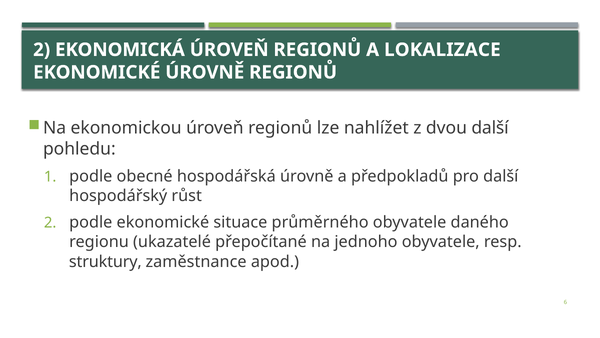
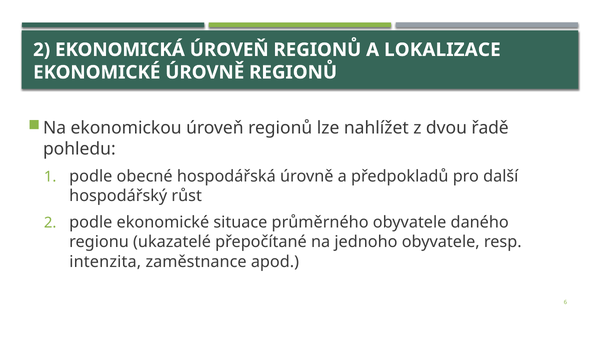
dvou další: další -> řadě (490, 128)
struktury: struktury -> intenzita (105, 261)
